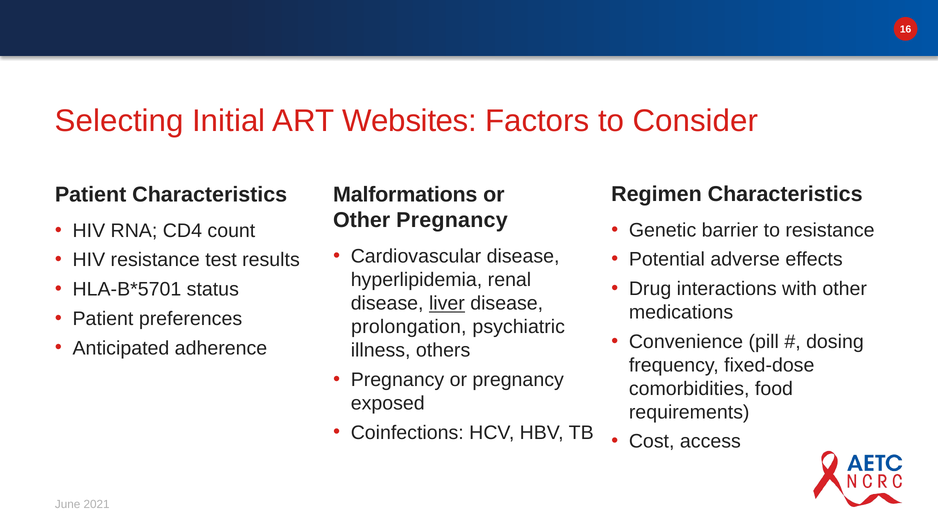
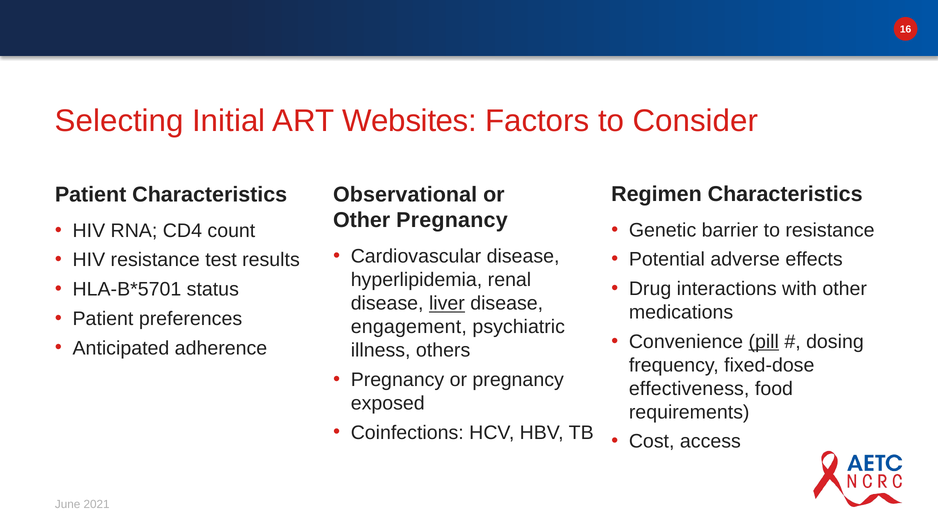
Malformations: Malformations -> Observational (405, 194)
prolongation: prolongation -> engagement (409, 327)
pill underline: none -> present (764, 342)
comorbidities: comorbidities -> effectiveness (689, 388)
